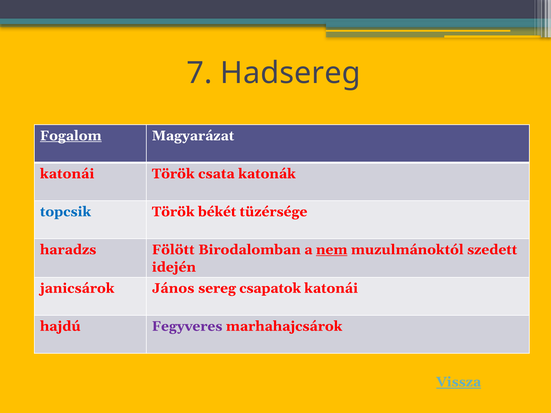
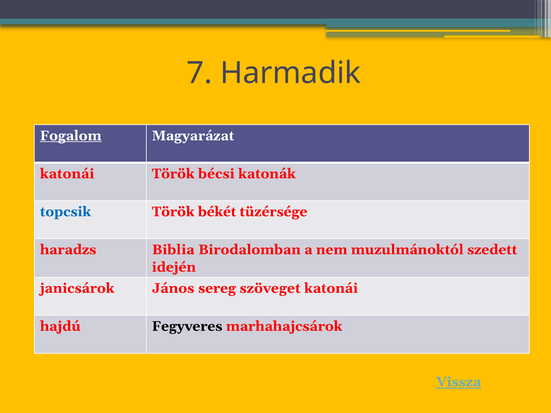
Hadsereg: Hadsereg -> Harmadik (291, 73)
csata: csata -> bécsi (216, 174)
Fölött: Fölött -> Biblia (173, 250)
nem underline: present -> none (332, 250)
csapatok: csapatok -> szöveget (270, 288)
Fegyveres colour: purple -> black (187, 326)
